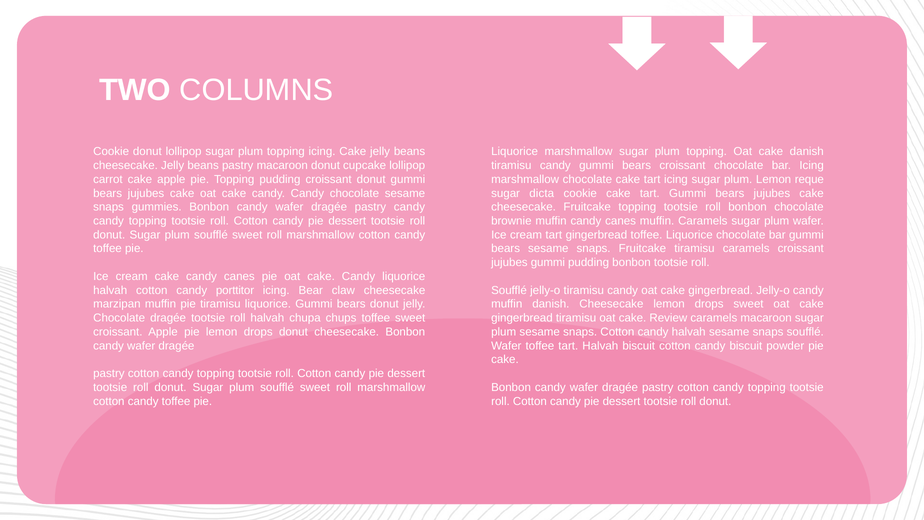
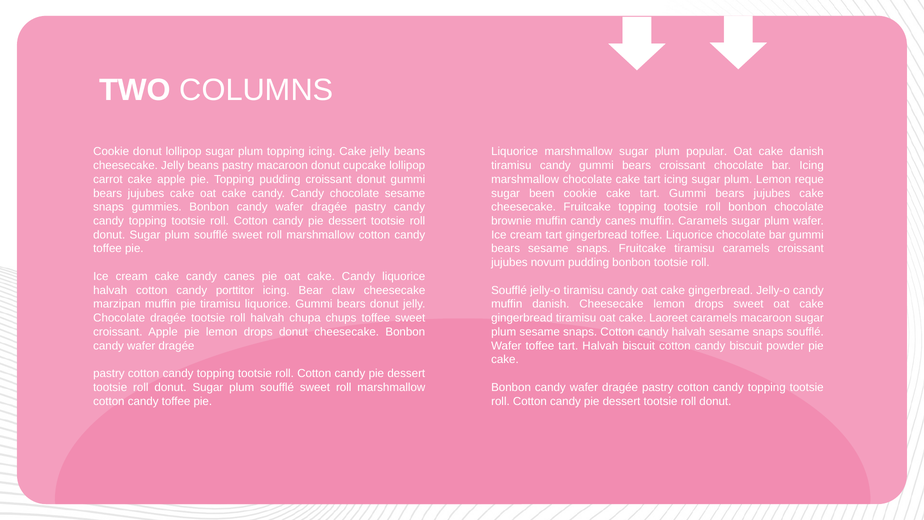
marshmallow sugar plum topping: topping -> popular (707, 152)
dicta: dicta -> been (542, 193)
jujubes gummi: gummi -> novum (548, 262)
Review: Review -> Laoreet (668, 318)
